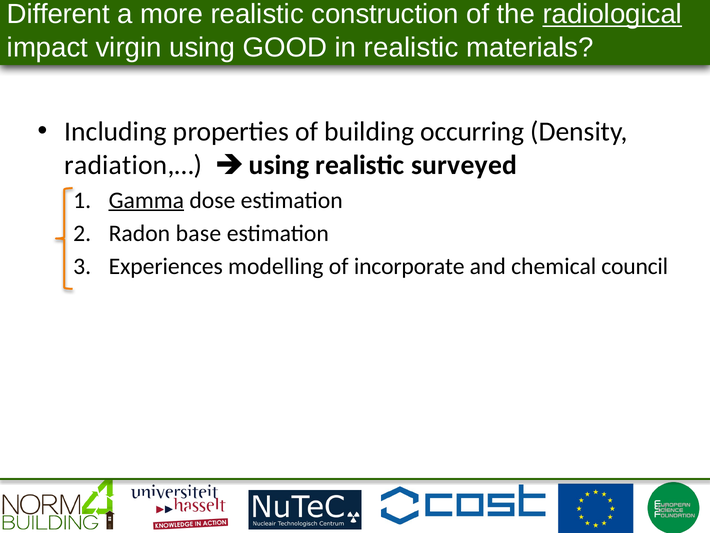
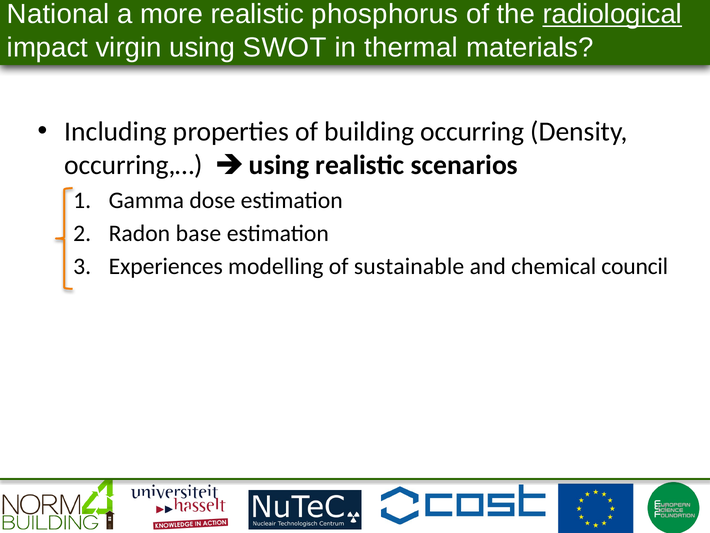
Different: Different -> National (58, 14)
construction: construction -> phosphorus (385, 14)
GOOD: GOOD -> SWOT (285, 47)
in realistic: realistic -> thermal (411, 47)
radiation,…: radiation,… -> occurring,… (133, 165)
surveyed: surveyed -> scenarios (464, 165)
Gamma underline: present -> none (146, 200)
incorporate: incorporate -> sustainable (409, 266)
